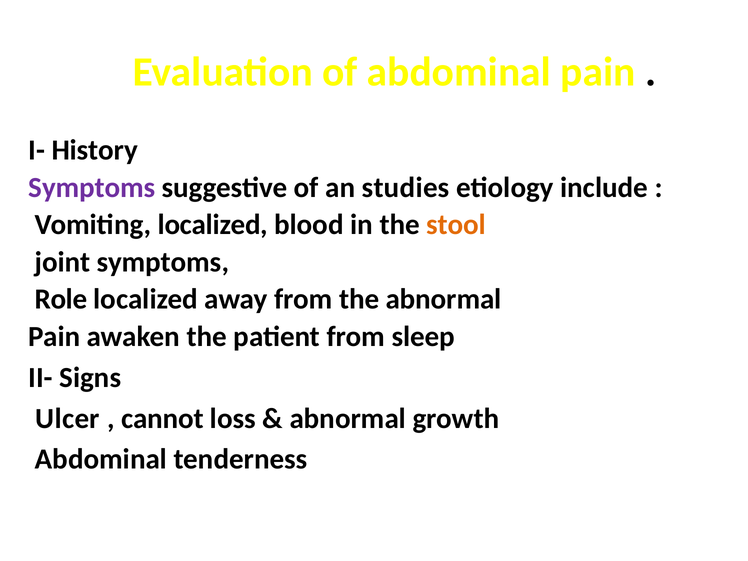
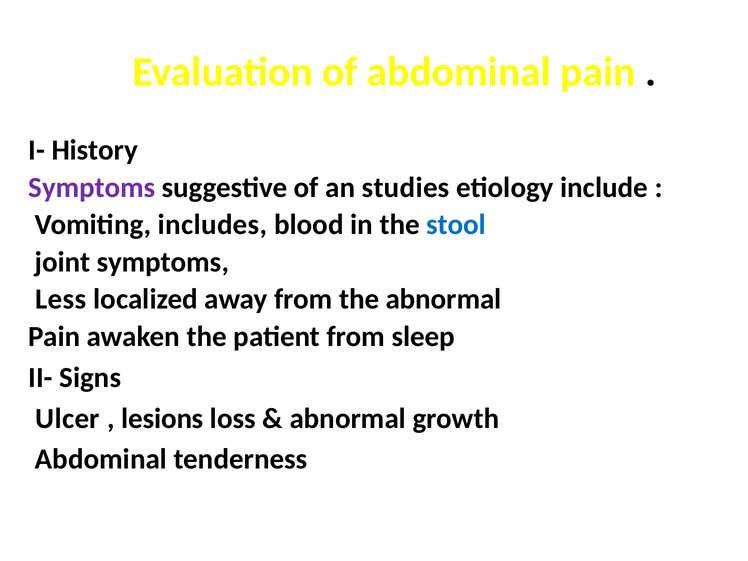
Vomiting localized: localized -> includes (213, 225)
stool colour: orange -> blue (456, 225)
Role: Role -> Less (61, 299)
cannot: cannot -> lesions (162, 418)
